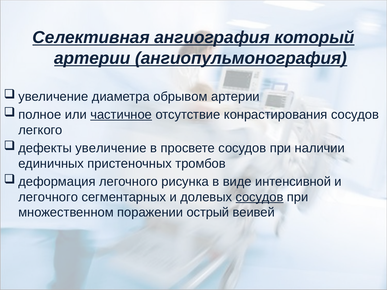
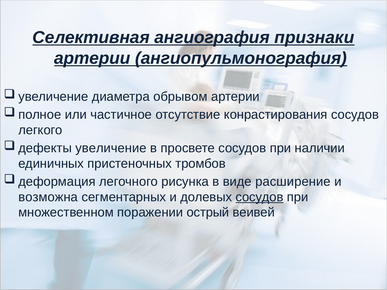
который: который -> признаки (314, 38)
частичное underline: present -> none (121, 115)
интенсивной: интенсивной -> расширение (293, 182)
легочного: легочного -> возможна (48, 197)
